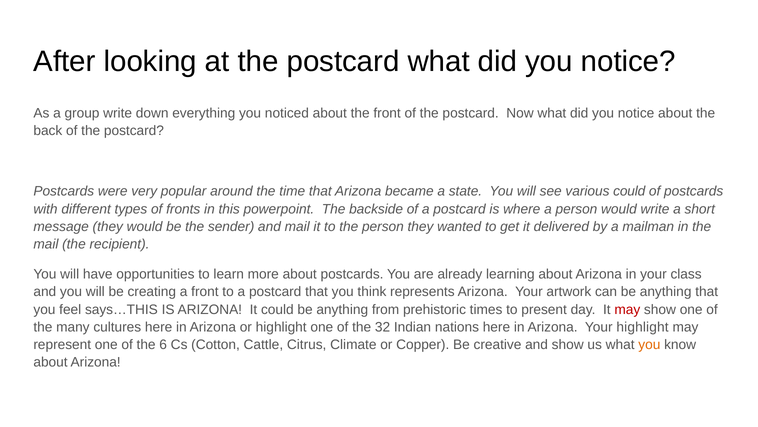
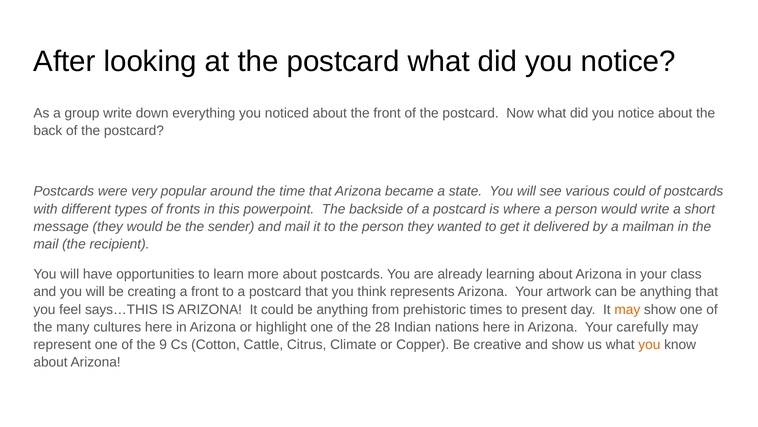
may colour: red -> orange (627, 309)
32: 32 -> 28 (383, 327)
Your highlight: highlight -> carefully (643, 327)
6: 6 -> 9 (163, 344)
